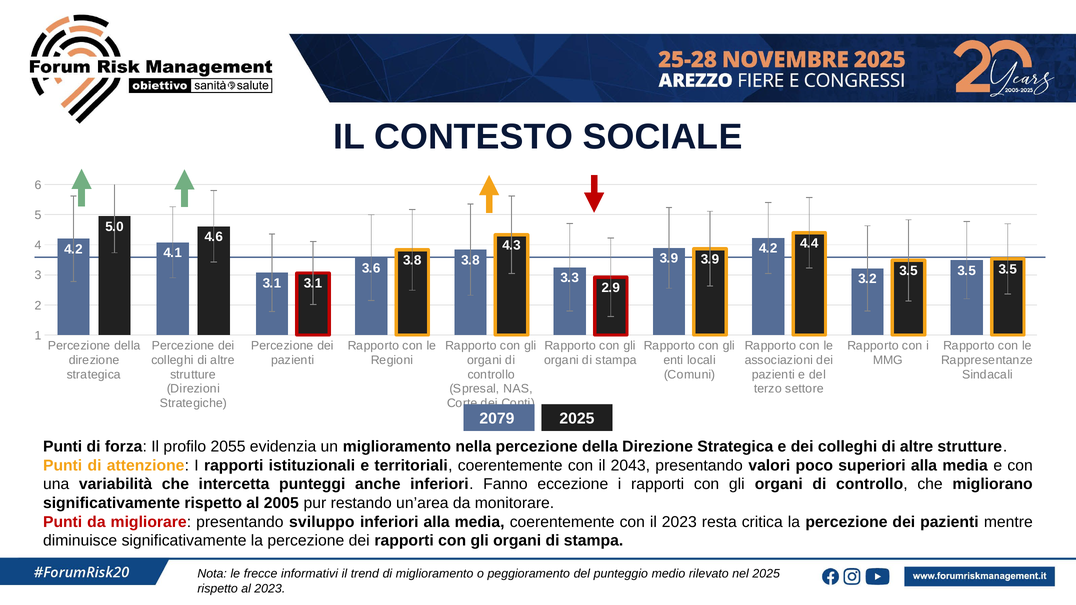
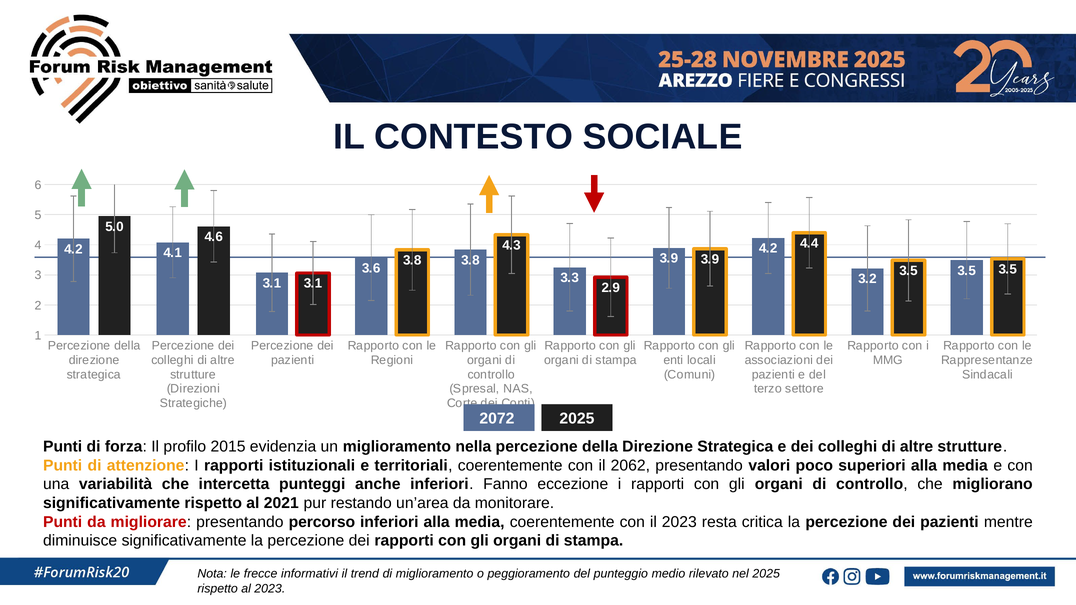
2079: 2079 -> 2072 (497, 419)
2055: 2055 -> 2015 (228, 447)
2043: 2043 -> 2062 (630, 466)
2005: 2005 -> 2021 (281, 503)
sviluppo: sviluppo -> percorso (322, 522)
